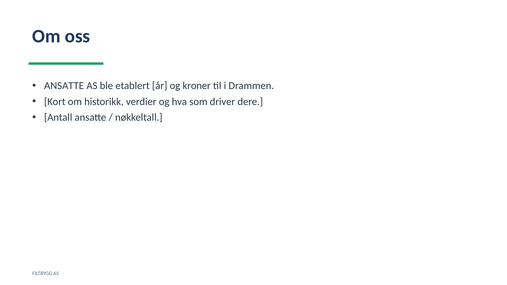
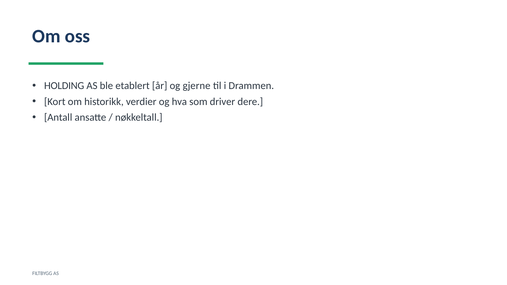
ANSATTE: ANSATTE -> HOLDING (64, 86)
kroner: kroner -> gjerne (197, 86)
